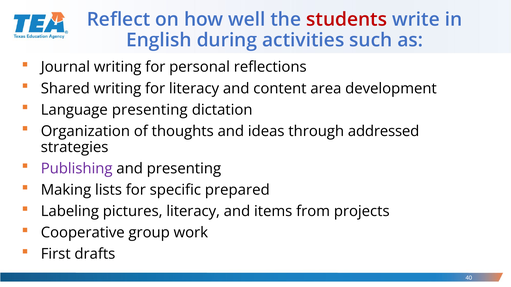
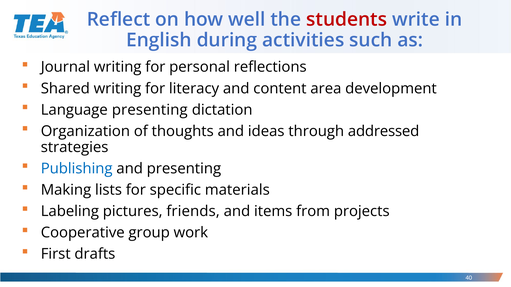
Publishing colour: purple -> blue (77, 169)
prepared: prepared -> materials (237, 190)
pictures literacy: literacy -> friends (193, 212)
